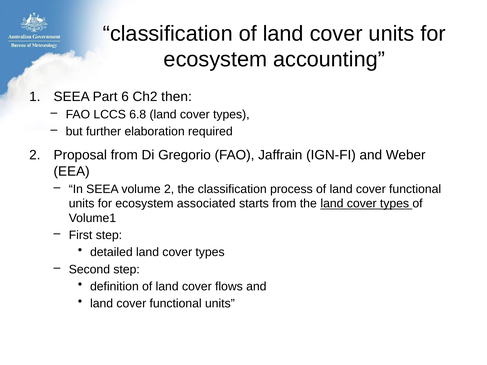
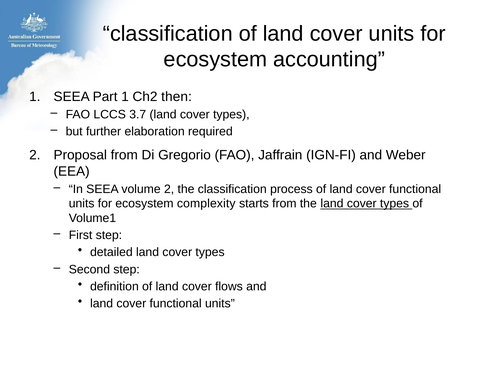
Part 6: 6 -> 1 (125, 97)
6.8: 6.8 -> 3.7 (138, 114)
associated: associated -> complexity (206, 204)
